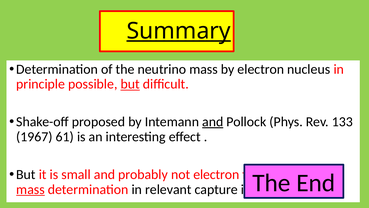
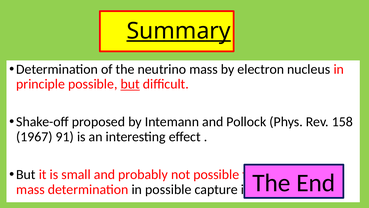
and underline: present -> none (213, 122)
133: 133 -> 158 (342, 122)
61: 61 -> 91 (65, 137)
not electron: electron -> possible (216, 174)
mass underline: present -> none (30, 189)
in relevant: relevant -> possible (168, 189)
